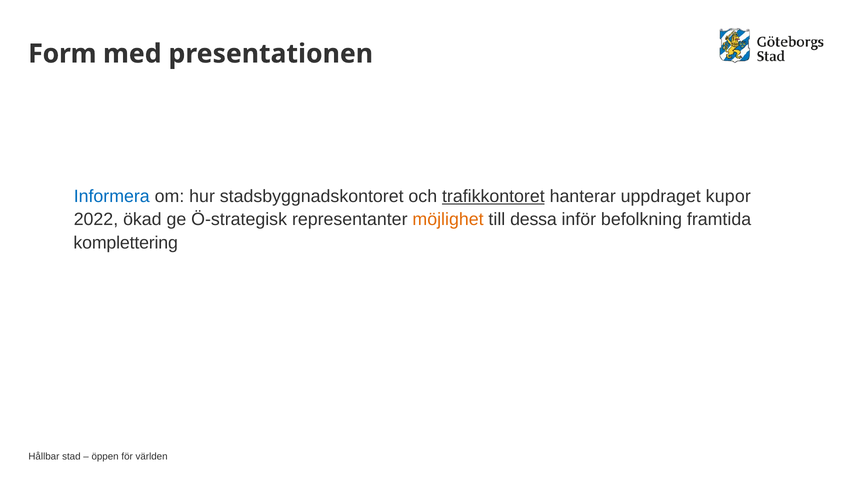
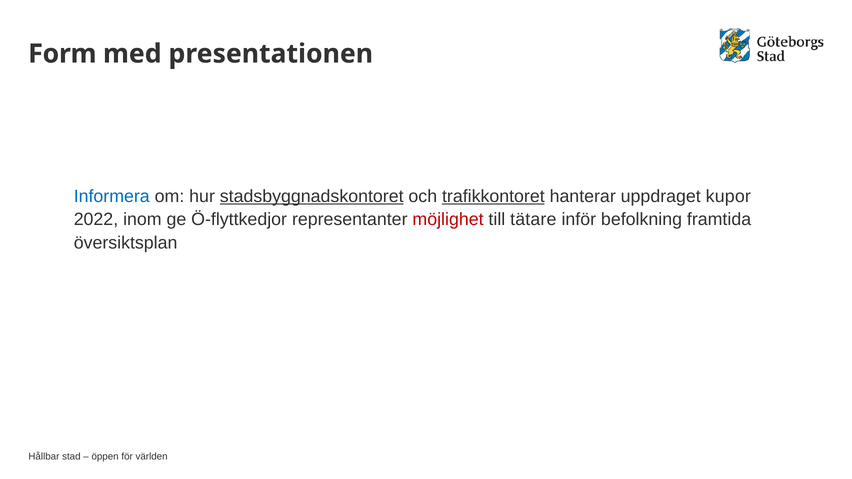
stadsbyggnadskontoret underline: none -> present (312, 196)
ökad: ökad -> inom (142, 220)
Ö-strategisk: Ö-strategisk -> Ö-flyttkedjor (239, 220)
möjlighet colour: orange -> red (448, 220)
dessa: dessa -> tätare (533, 220)
komplettering: komplettering -> översiktsplan (126, 243)
